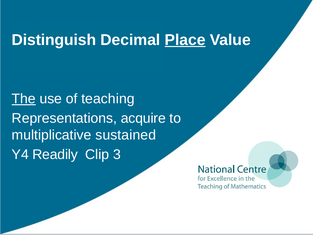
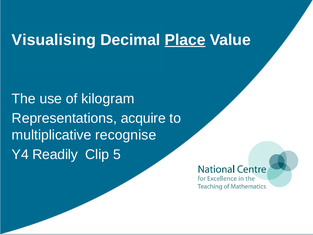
Distinguish: Distinguish -> Visualising (54, 40)
The underline: present -> none (24, 99)
teaching: teaching -> kilogram (108, 99)
sustained: sustained -> recognise (126, 135)
3: 3 -> 5 (117, 154)
